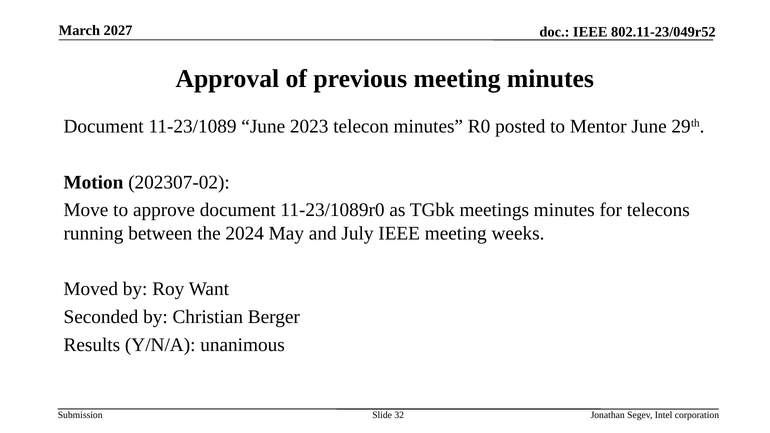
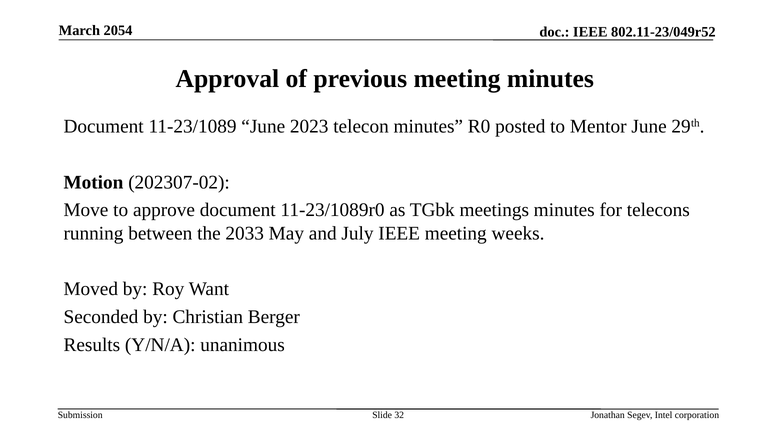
2027: 2027 -> 2054 (118, 31)
2024: 2024 -> 2033 (245, 233)
